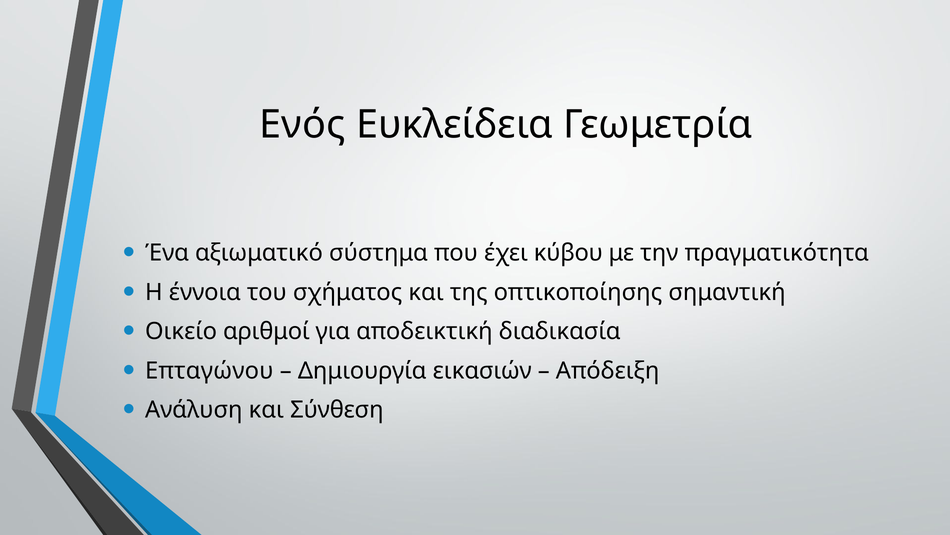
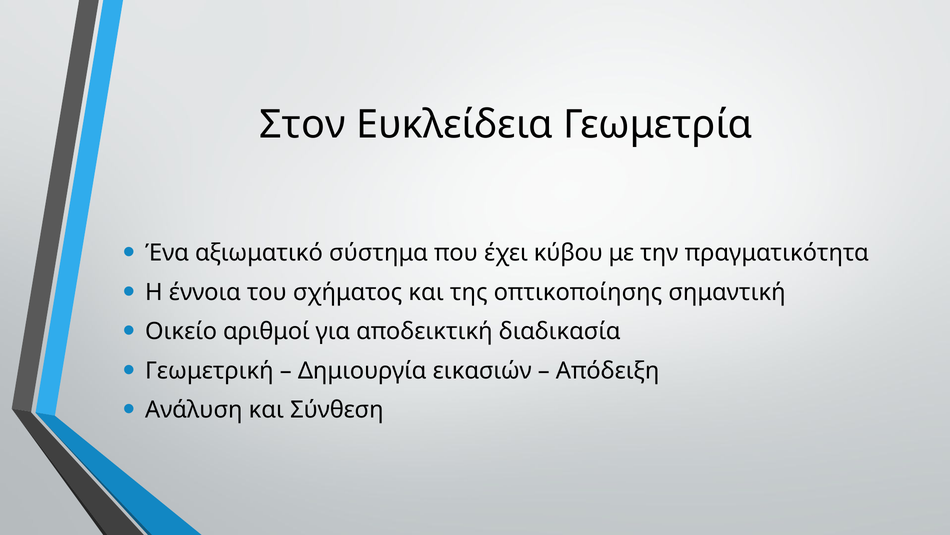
Ενός: Ενός -> Στον (302, 124)
Επταγώνου: Επταγώνου -> Γεωμετρική (209, 370)
